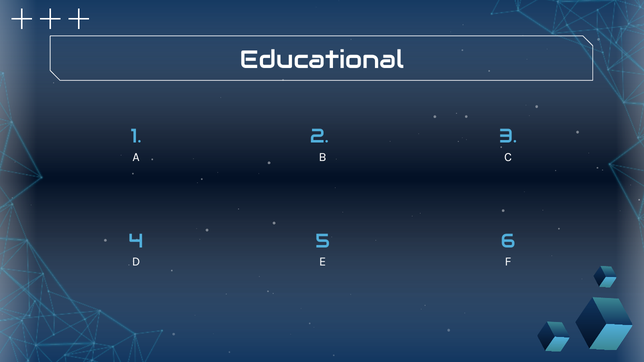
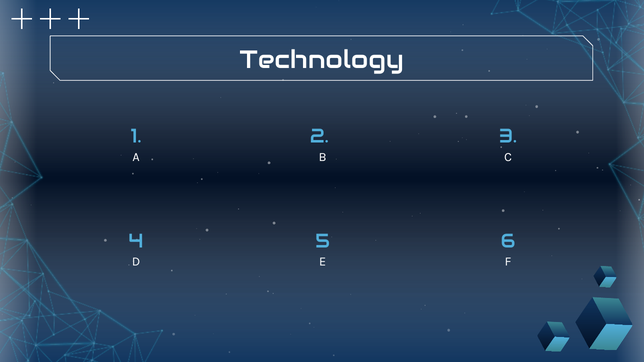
Educational: Educational -> Technology (322, 60)
